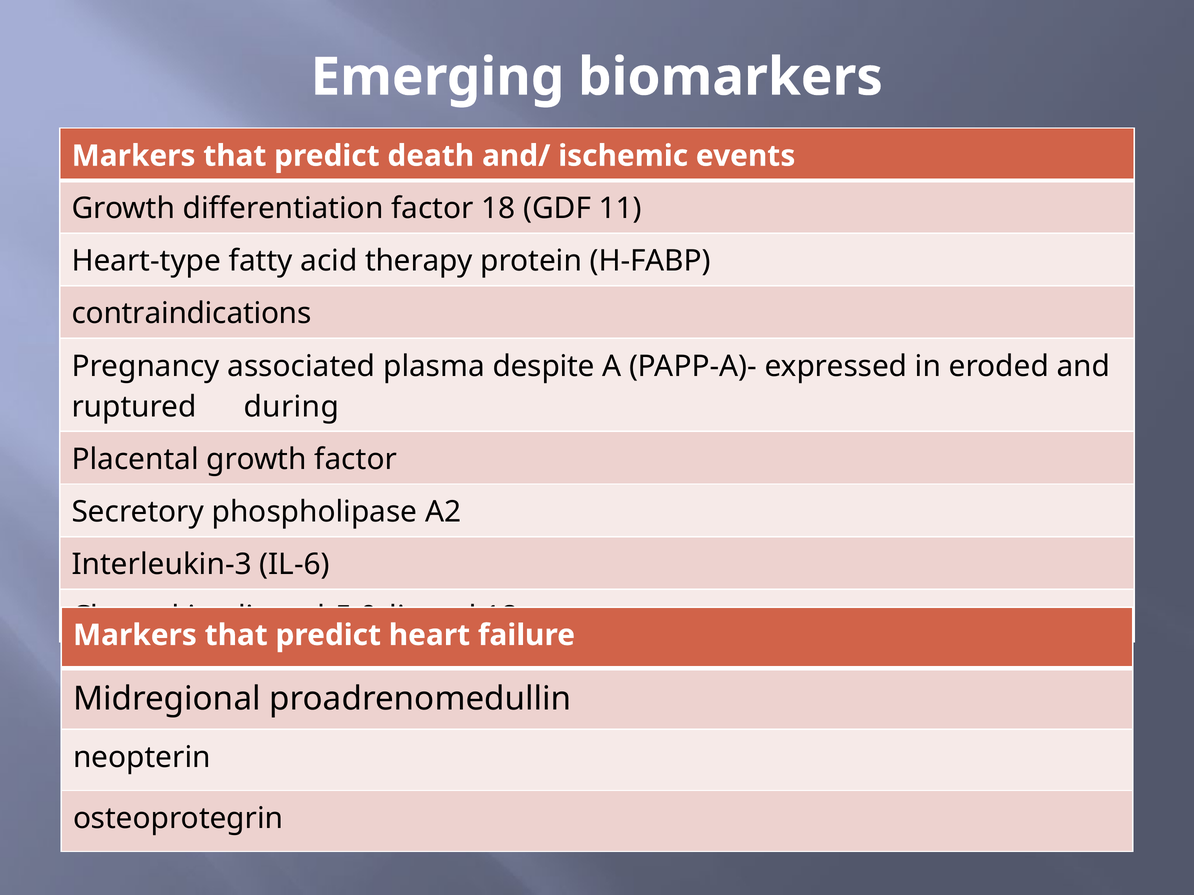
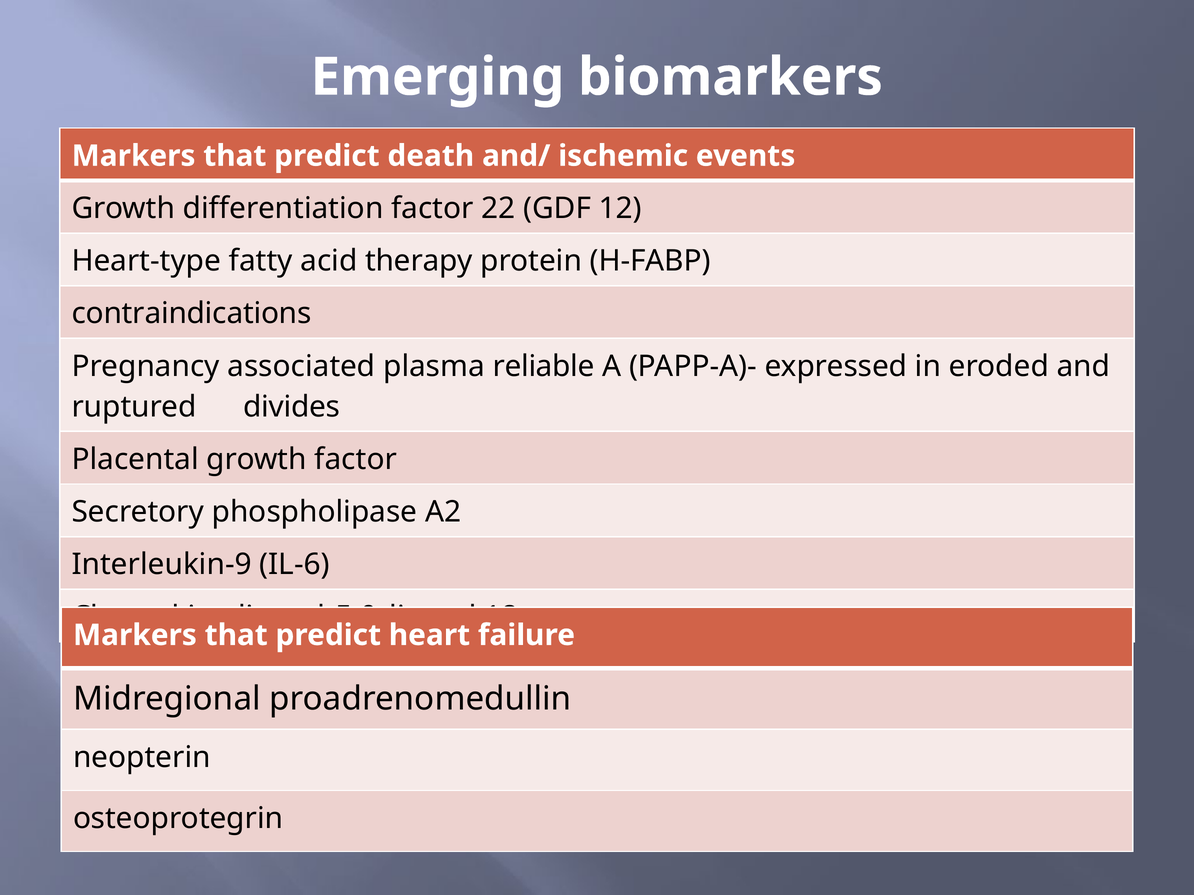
factor 18: 18 -> 22 (498, 209)
11: 11 -> 12 (620, 209)
despite: despite -> reliable (544, 366)
during: during -> divides (292, 407)
Interleukin-3: Interleukin-3 -> Interleukin-9 (162, 565)
